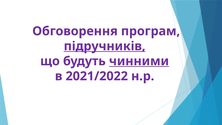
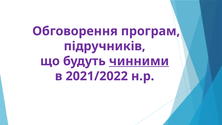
підручників underline: present -> none (105, 46)
